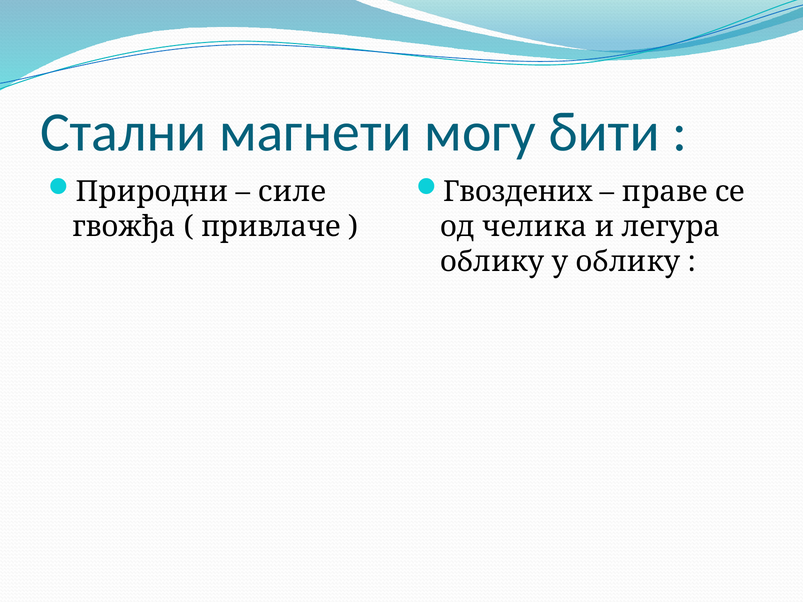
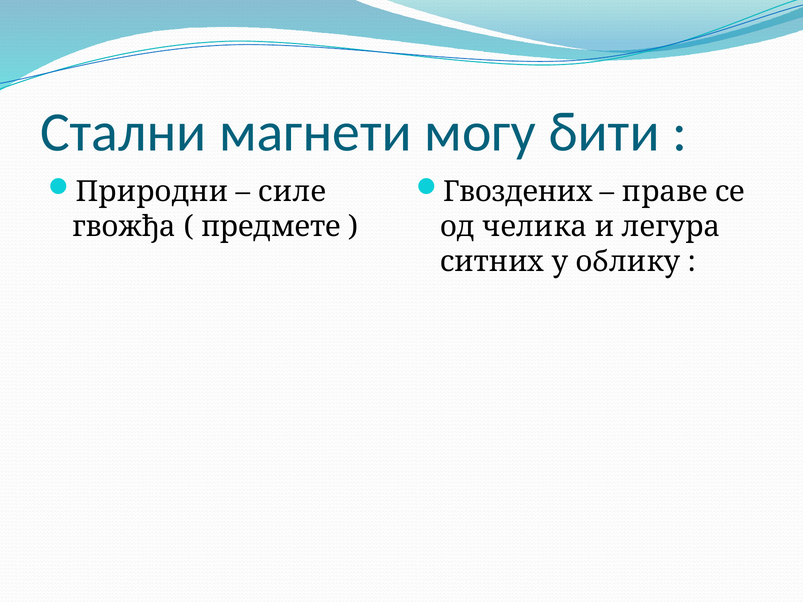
привлаче: привлаче -> предмете (271, 227)
облику: облику -> ситних (492, 262)
